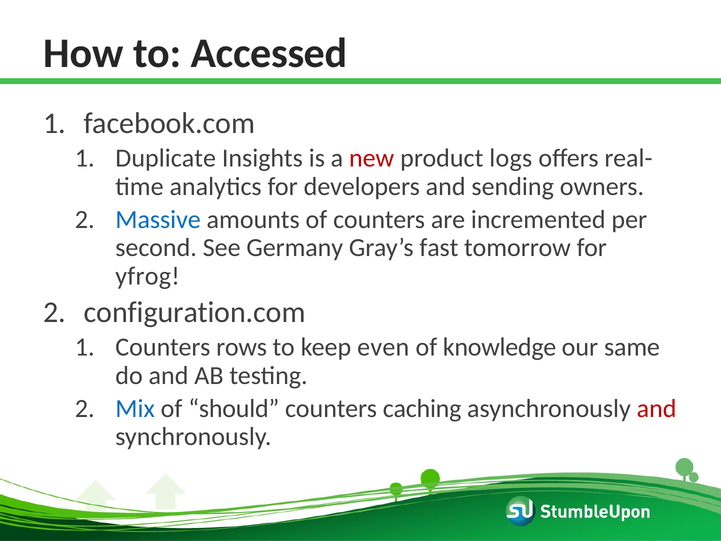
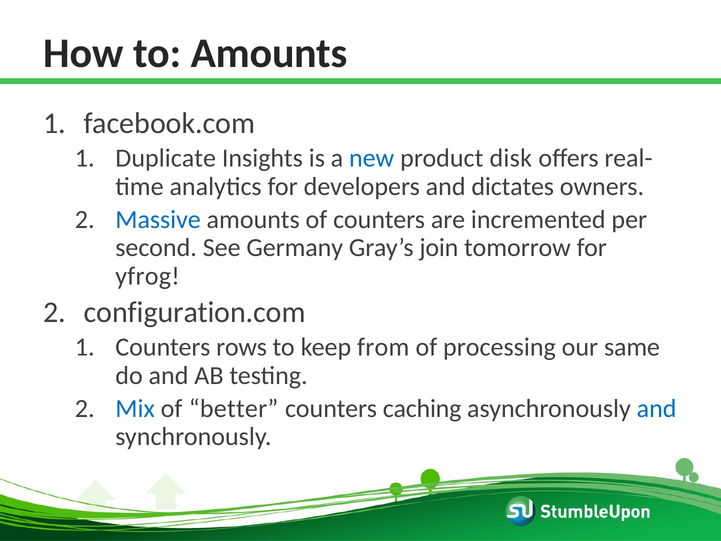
to Accessed: Accessed -> Amounts (269, 53)
new colour: red -> blue (372, 158)
logs: logs -> disk (511, 158)
sending: sending -> dictates (513, 186)
fast: fast -> join (439, 248)
even: even -> from (383, 347)
knowledge: knowledge -> processing (499, 347)
should: should -> better (234, 408)
and colour: red -> blue (657, 408)
